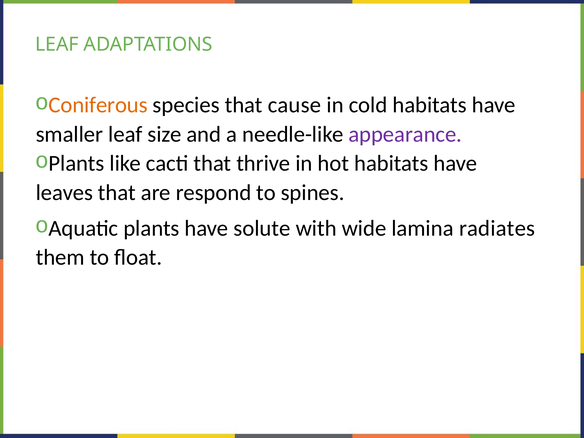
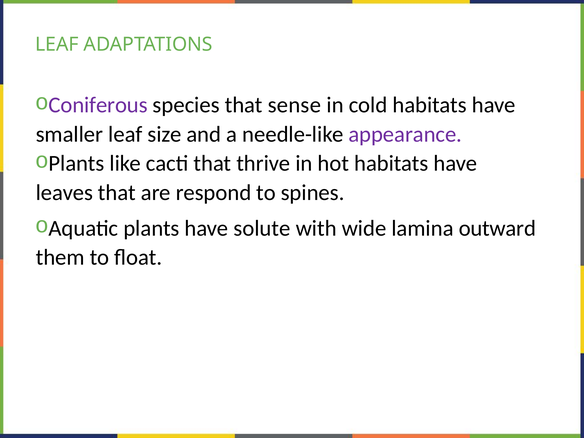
Coniferous colour: orange -> purple (98, 105)
cause: cause -> sense (294, 105)
radiates: radiates -> outward (497, 228)
